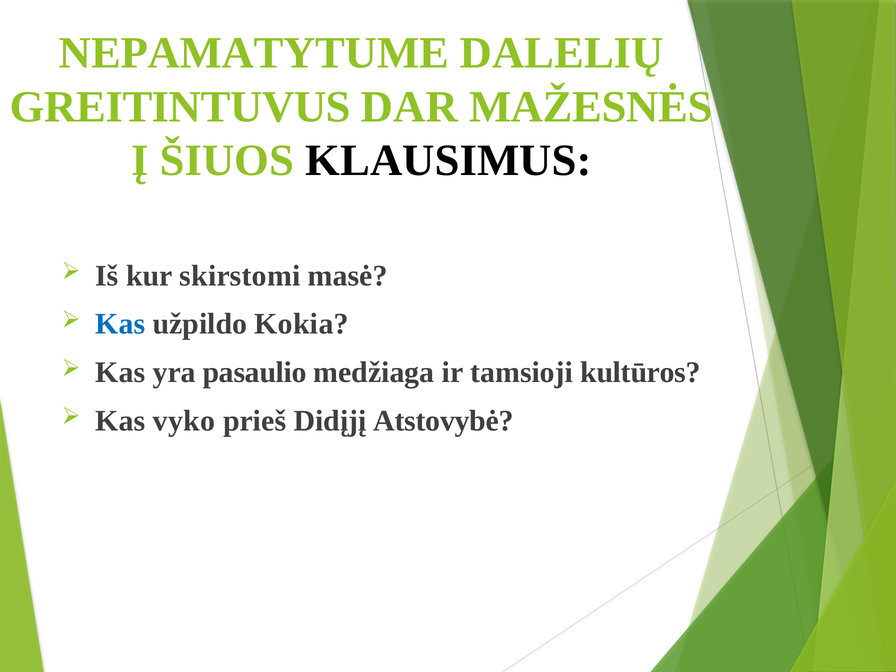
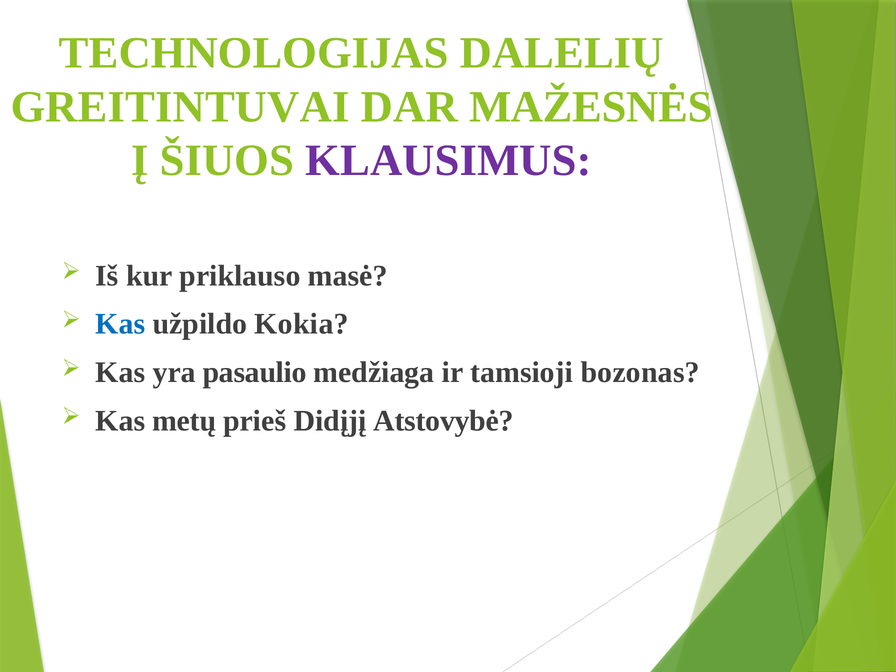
NEPAMATYTUME: NEPAMATYTUME -> TECHNOLOGIJAS (254, 53)
GREITINTUVUS: GREITINTUVUS -> GREITINTUVAI (180, 107)
KLAUSIMUS colour: black -> purple (449, 161)
skirstomi: skirstomi -> priklauso (240, 276)
kultūros: kultūros -> bozonas (640, 372)
vyko: vyko -> metų (184, 421)
